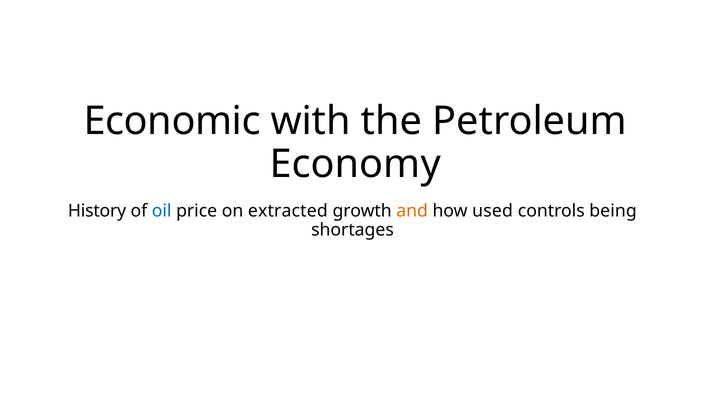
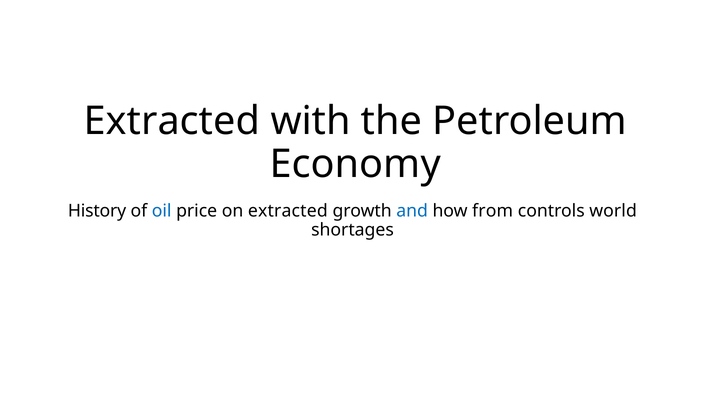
Economic: Economic -> Extracted (172, 121)
and colour: orange -> blue (412, 211)
used: used -> from (493, 211)
being: being -> world (613, 211)
